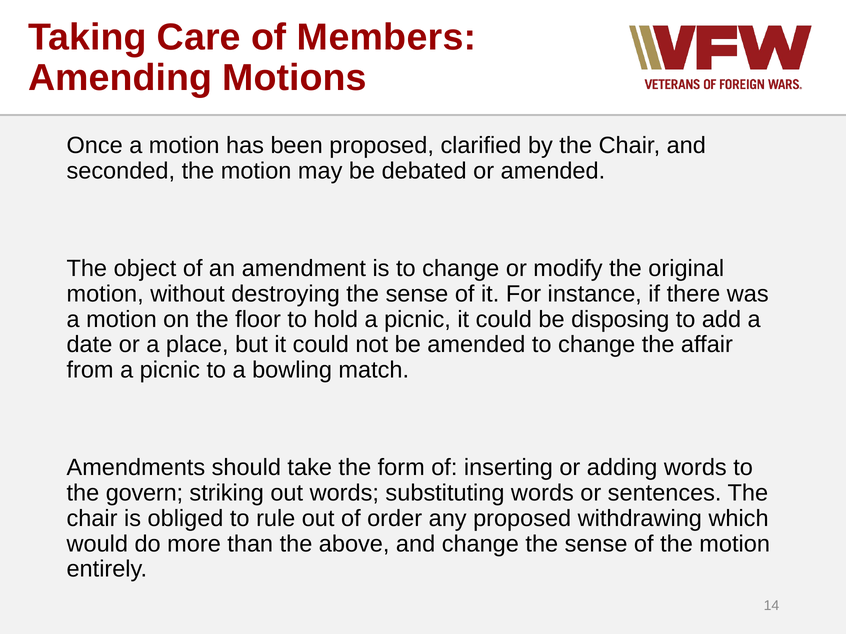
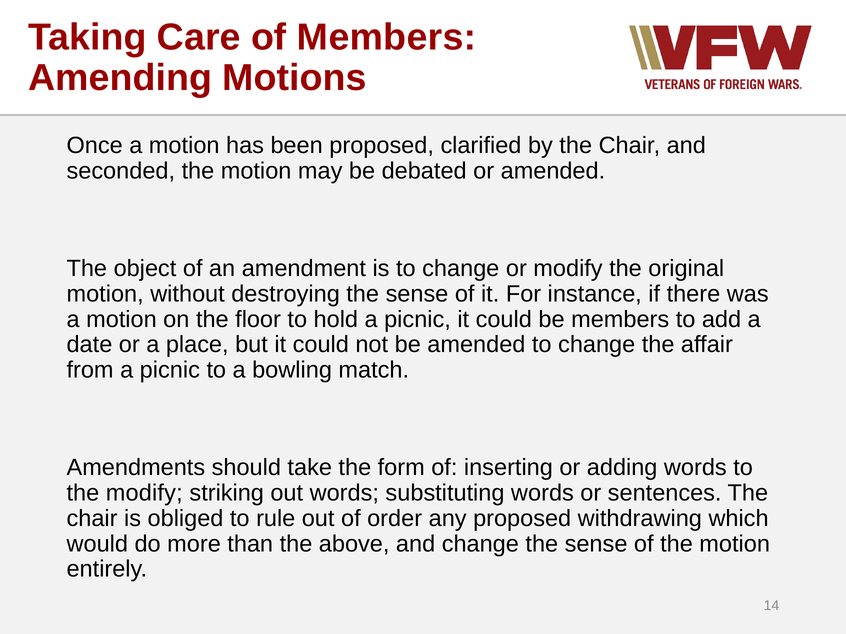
be disposing: disposing -> members (620, 320)
the govern: govern -> modify (144, 493)
